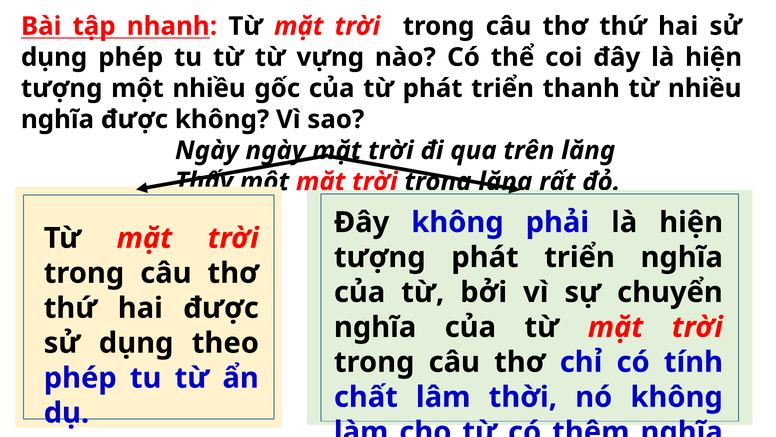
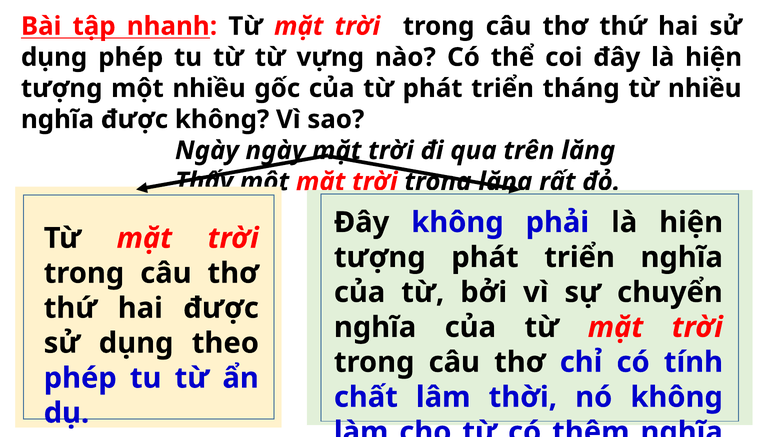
thanh: thanh -> tháng (581, 88)
